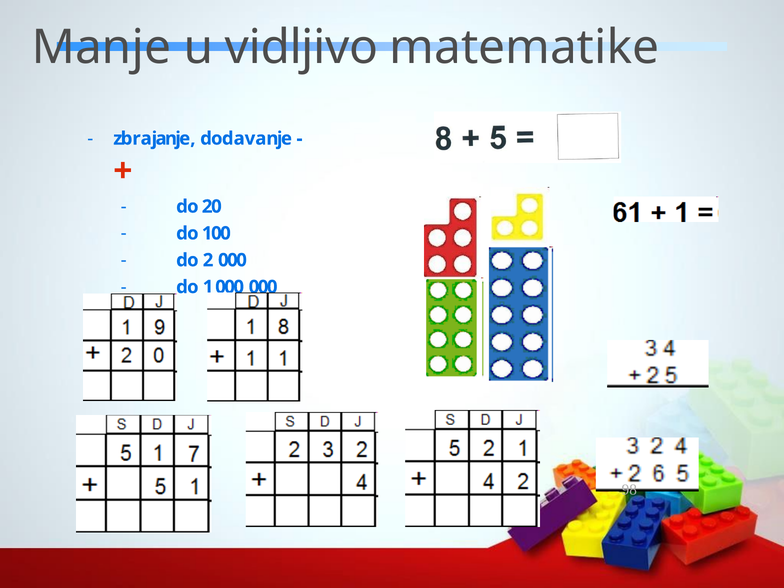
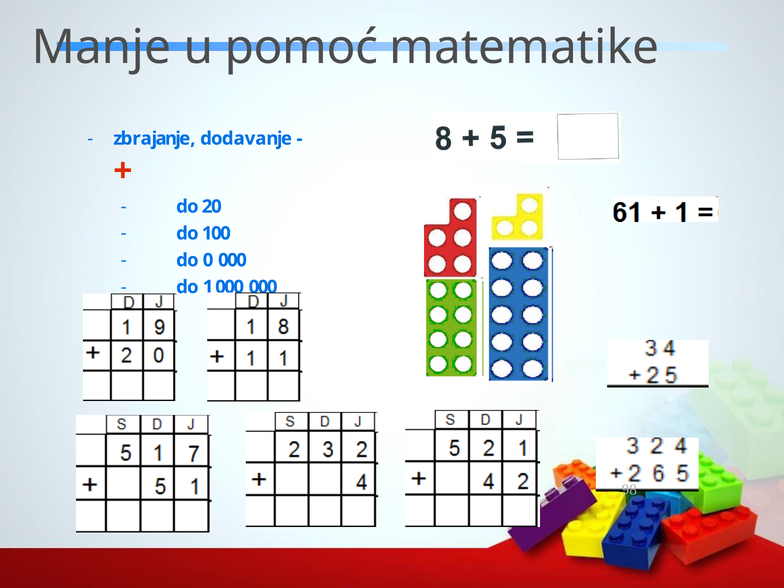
vidljivo: vidljivo -> pomoć (301, 48)
2: 2 -> 0 (208, 260)
